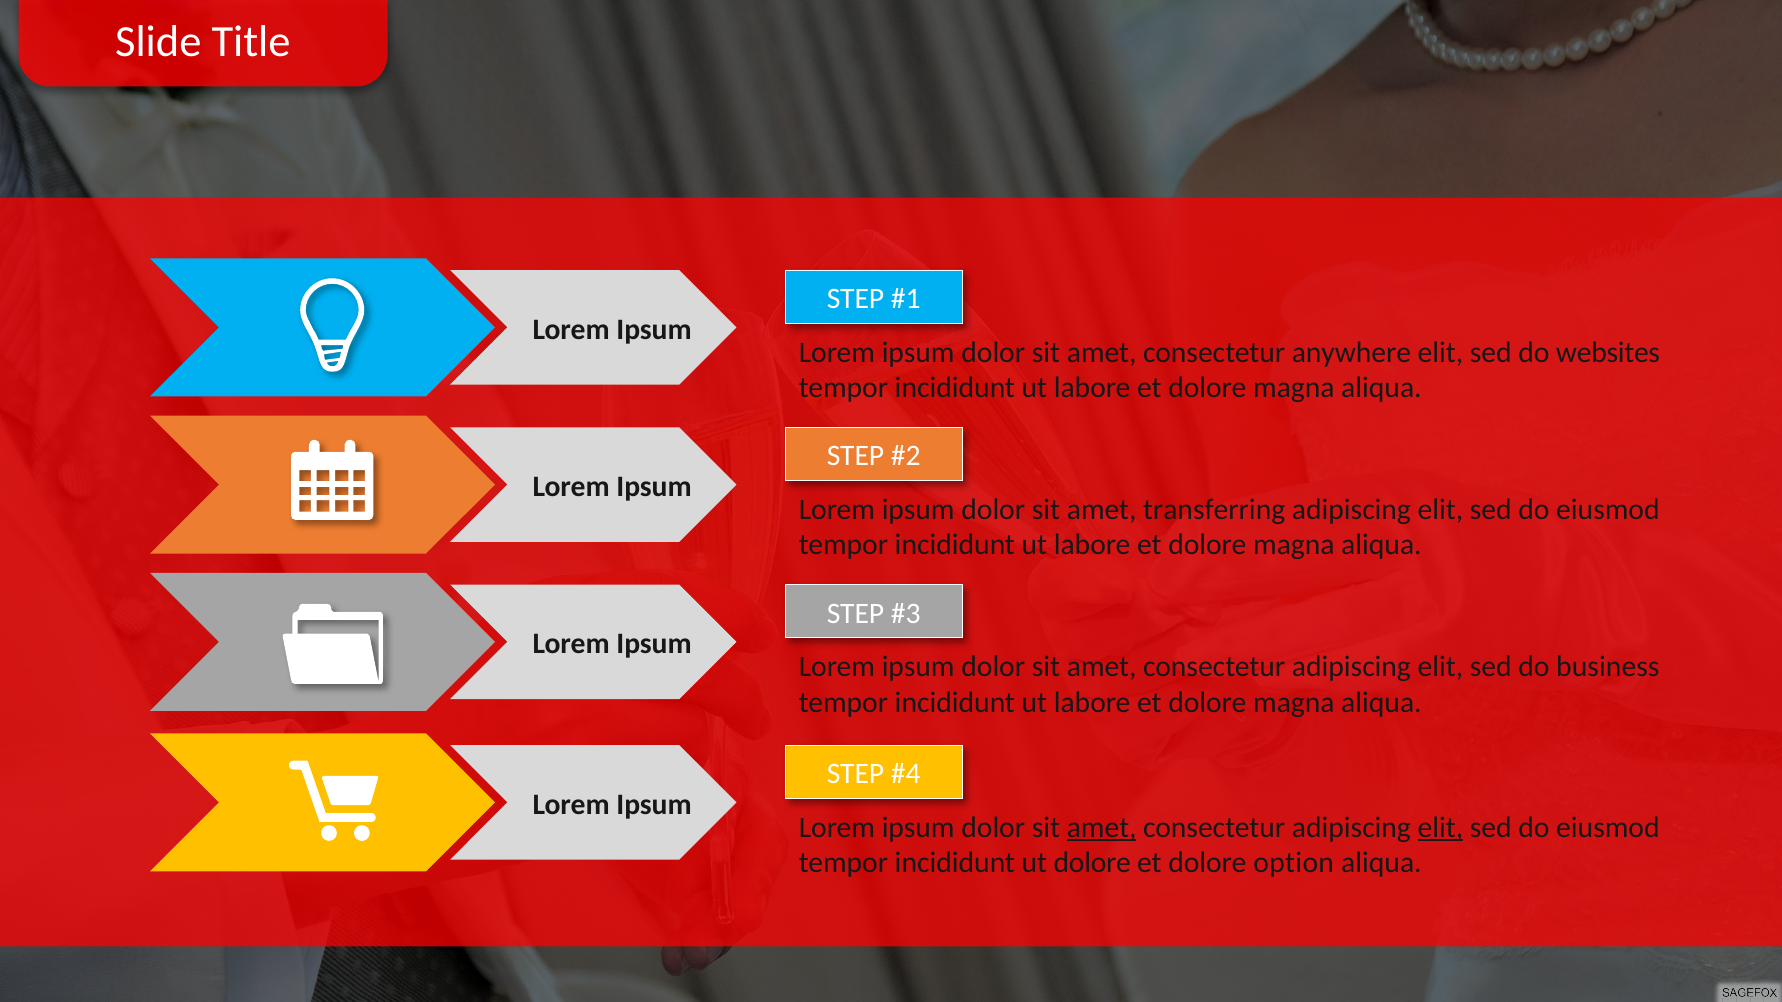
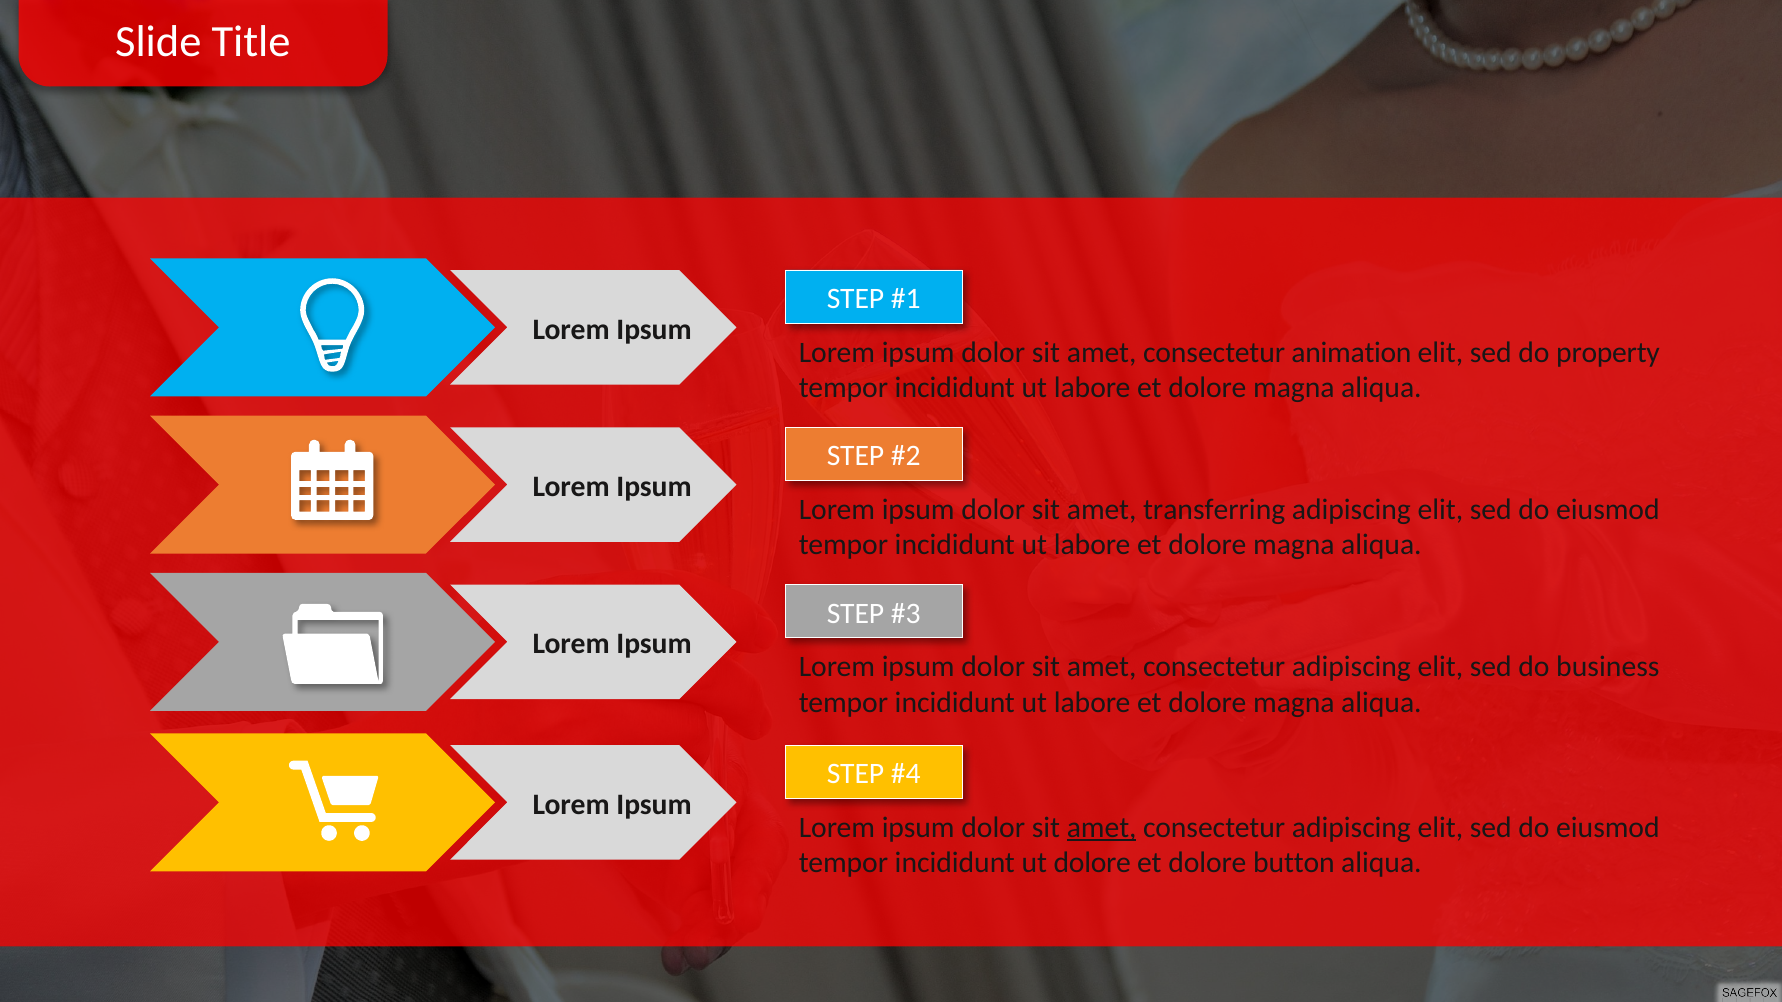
anywhere: anywhere -> animation (1352, 352)
websites: websites -> property (1608, 352)
elit underline: present -> none (1440, 828)
option: option -> button (1294, 863)
